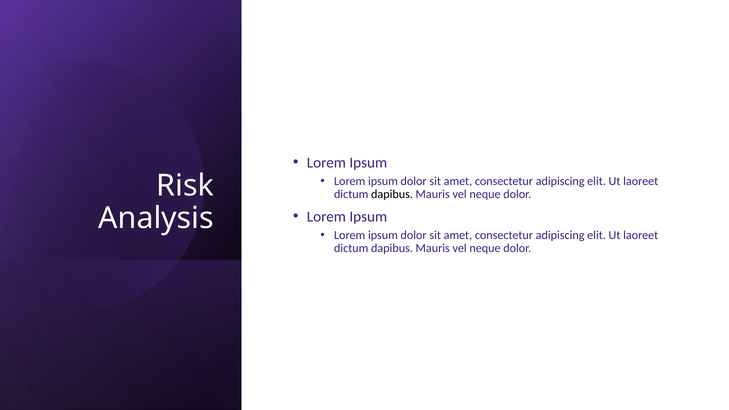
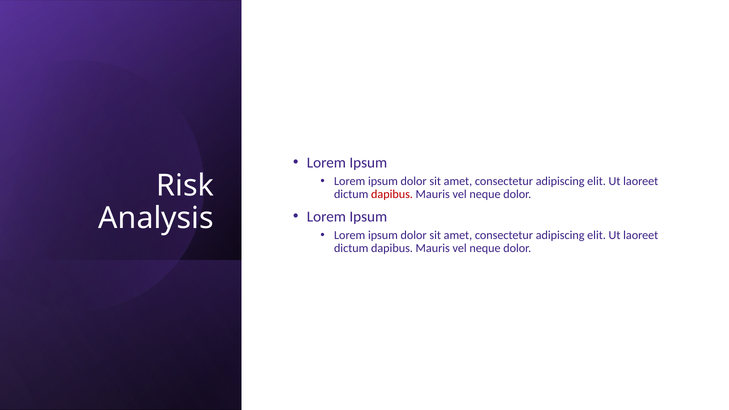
dapibus colour: black -> red (392, 194)
